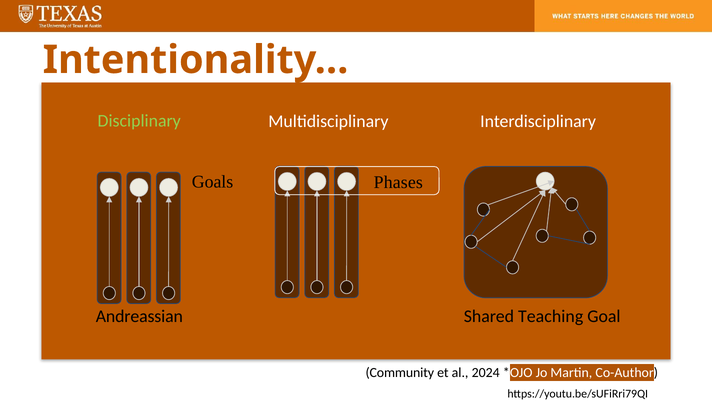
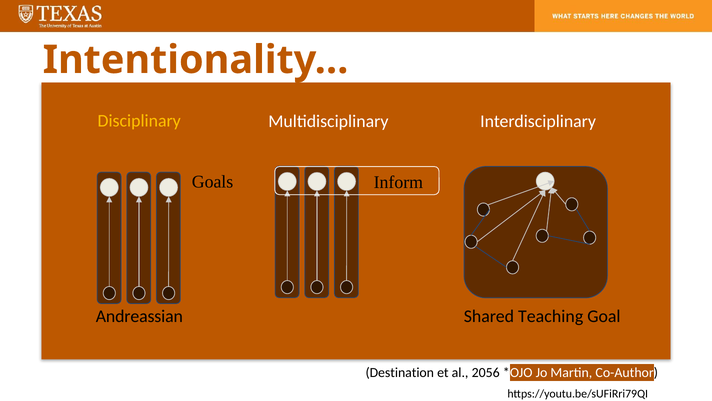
Disciplinary colour: light green -> yellow (139, 121)
Phases: Phases -> Inform (398, 182)
Community: Community -> Destination (400, 372)
2024: 2024 -> 2056 (486, 372)
